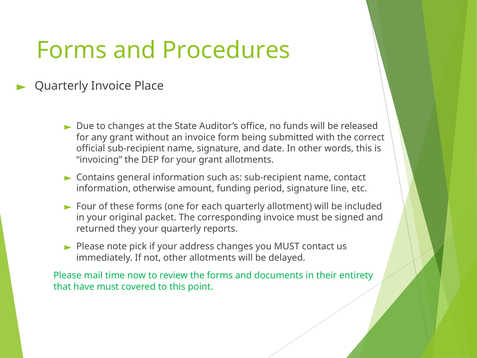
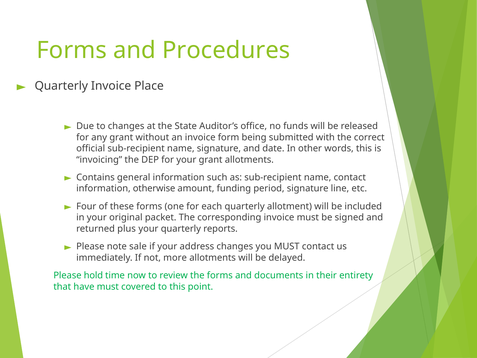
they: they -> plus (127, 229)
pick: pick -> sale (138, 246)
not other: other -> more (175, 257)
mail: mail -> hold (93, 275)
